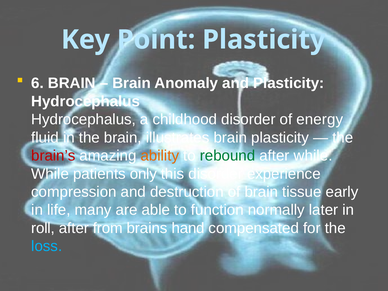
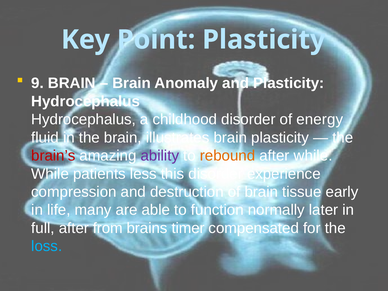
6: 6 -> 9 (38, 83)
ability colour: orange -> purple (160, 156)
rebound colour: green -> orange (228, 156)
only: only -> less (143, 174)
roll: roll -> full (43, 228)
hand: hand -> timer (188, 228)
